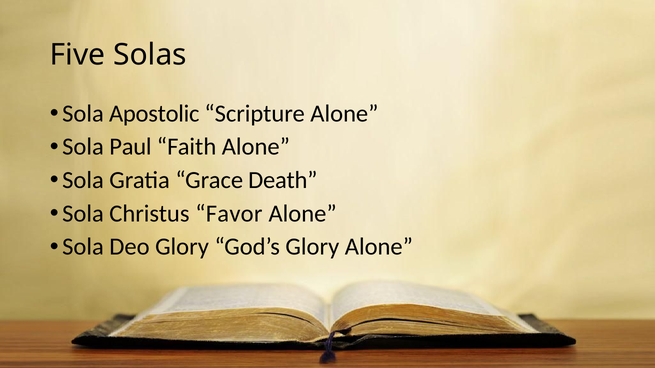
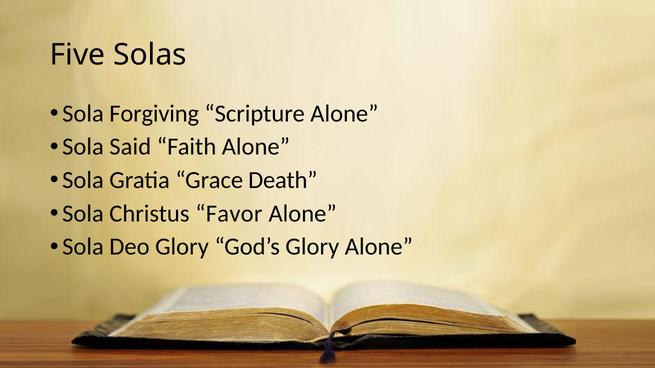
Apostolic: Apostolic -> Forgiving (154, 114)
Paul: Paul -> Said (130, 147)
